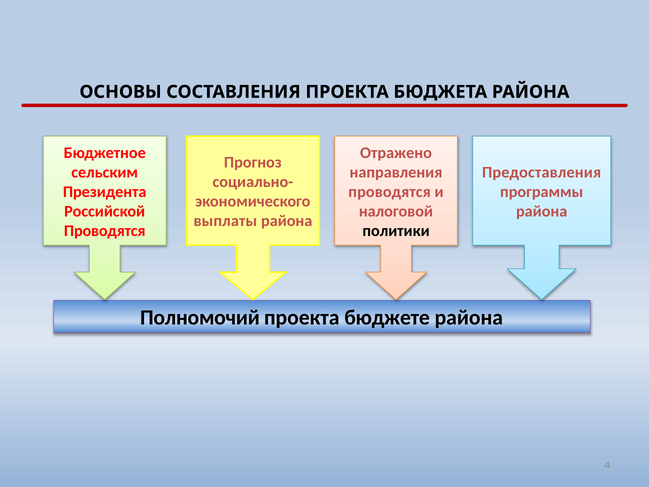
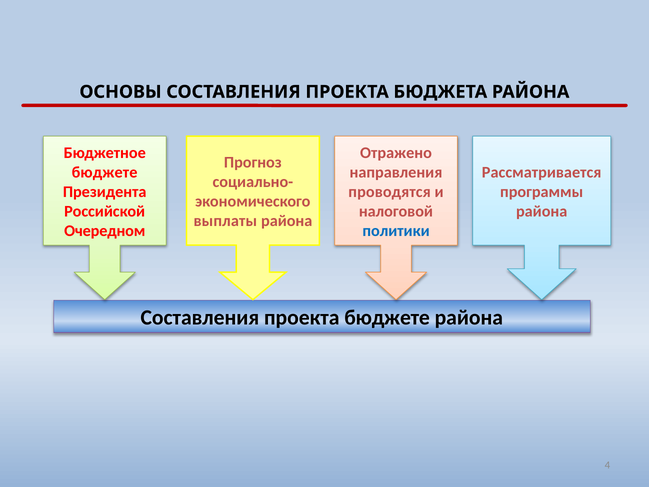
сельским: сельским -> бюджете (105, 172)
Предоставления: Предоставления -> Рассматривается (542, 172)
Проводятся: Проводятся -> Очередном (105, 231)
политики colour: black -> blue (396, 231)
Полномочий: Полномочий -> Составления (200, 318)
